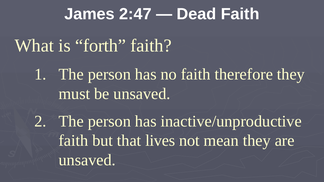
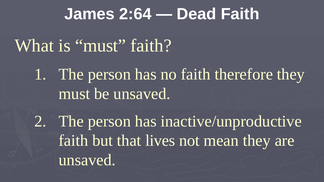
2:47: 2:47 -> 2:64 (135, 14)
is forth: forth -> must (101, 46)
